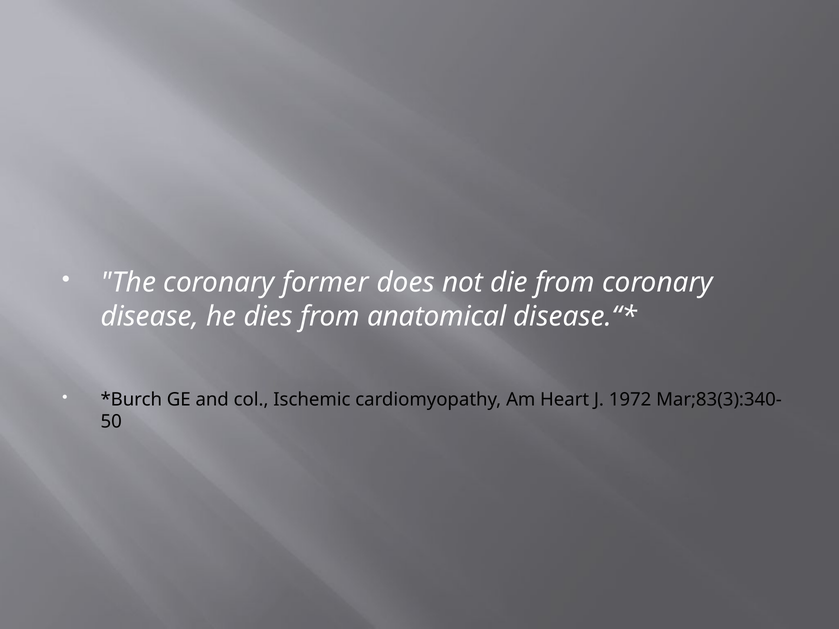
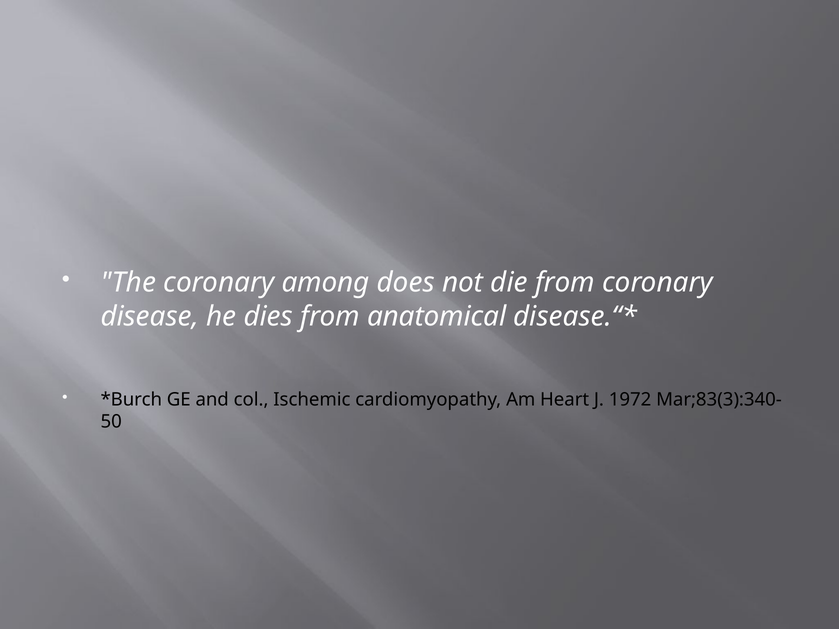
former: former -> among (326, 283)
